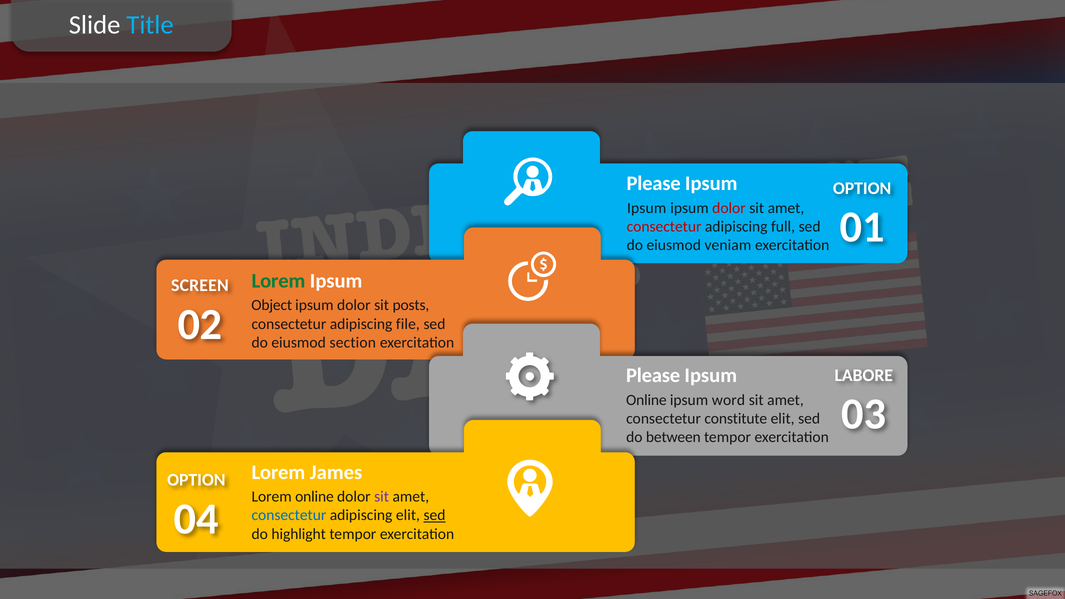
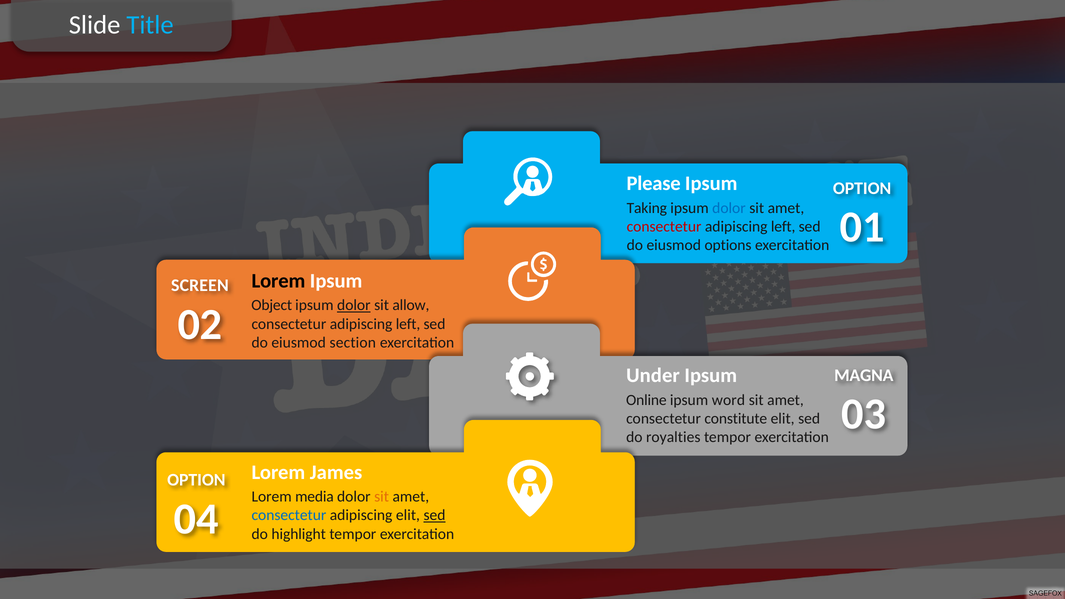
Ipsum: Ipsum -> Taking (647, 208)
dolor colour: red -> blue (729, 208)
full: full -> left (783, 227)
veniam: veniam -> options (728, 245)
Lorem colour: green -> black (278, 281)
dolor underline: none -> present (354, 305)
posts: posts -> allow (411, 305)
file: file -> left (408, 324)
Please: Please -> Under (653, 376)
LABORE: LABORE -> MAGNA (864, 375)
between: between -> royalties (673, 437)
Lorem online: online -> media (314, 497)
sit colour: purple -> orange (382, 497)
